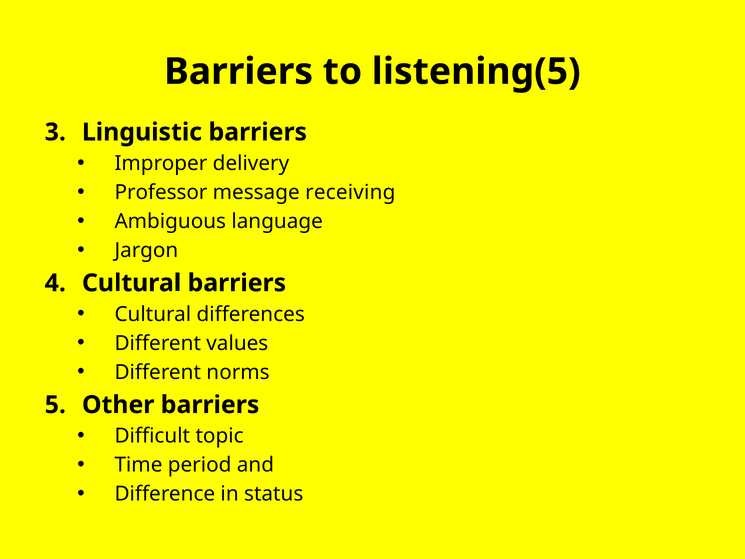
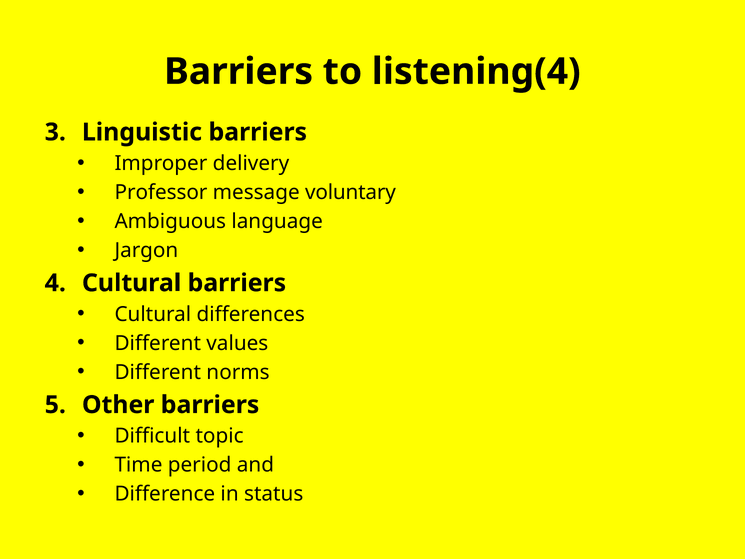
listening(5: listening(5 -> listening(4 (476, 72)
receiving: receiving -> voluntary (350, 192)
